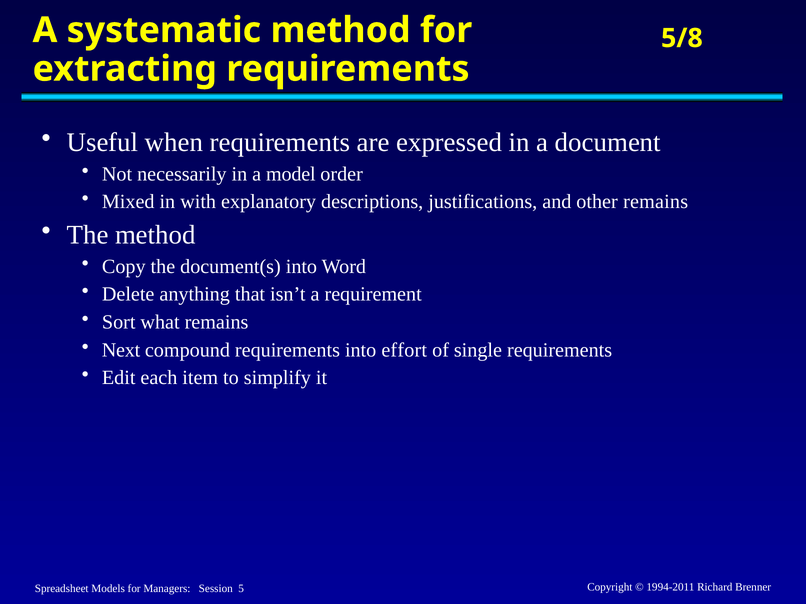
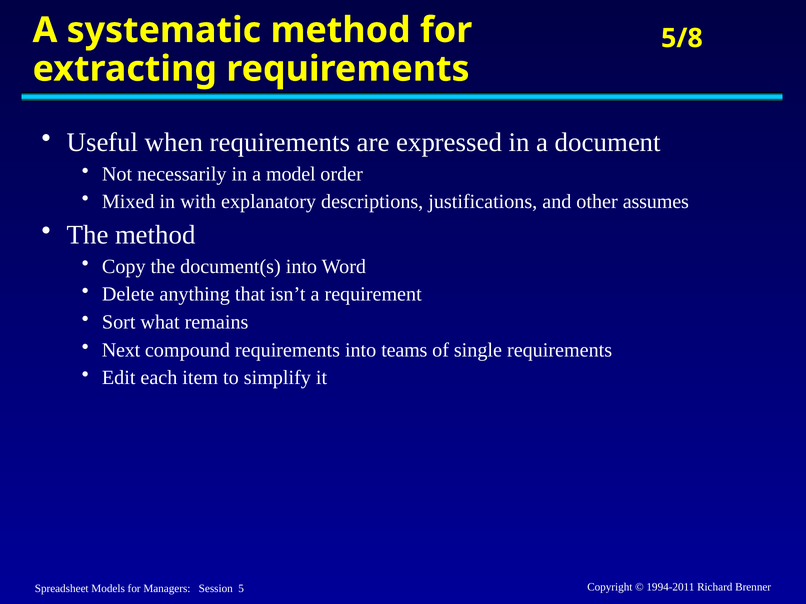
other remains: remains -> assumes (656, 202)
effort: effort -> teams (404, 350)
